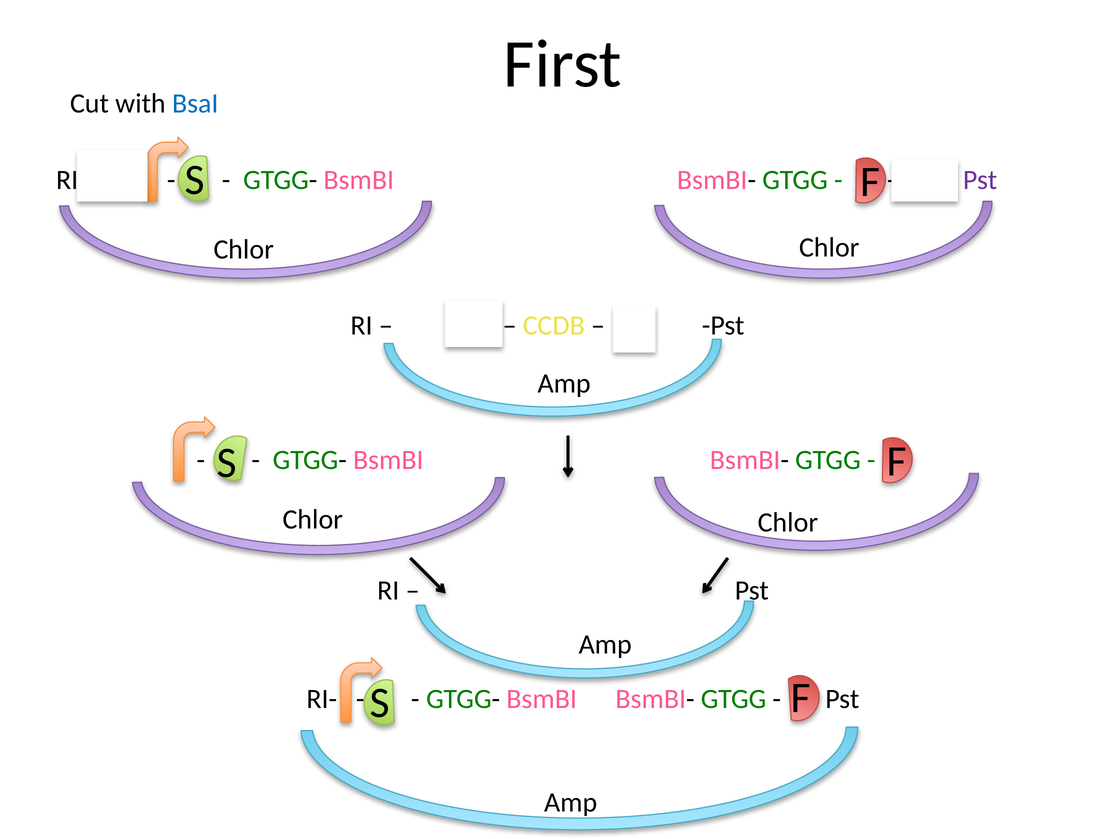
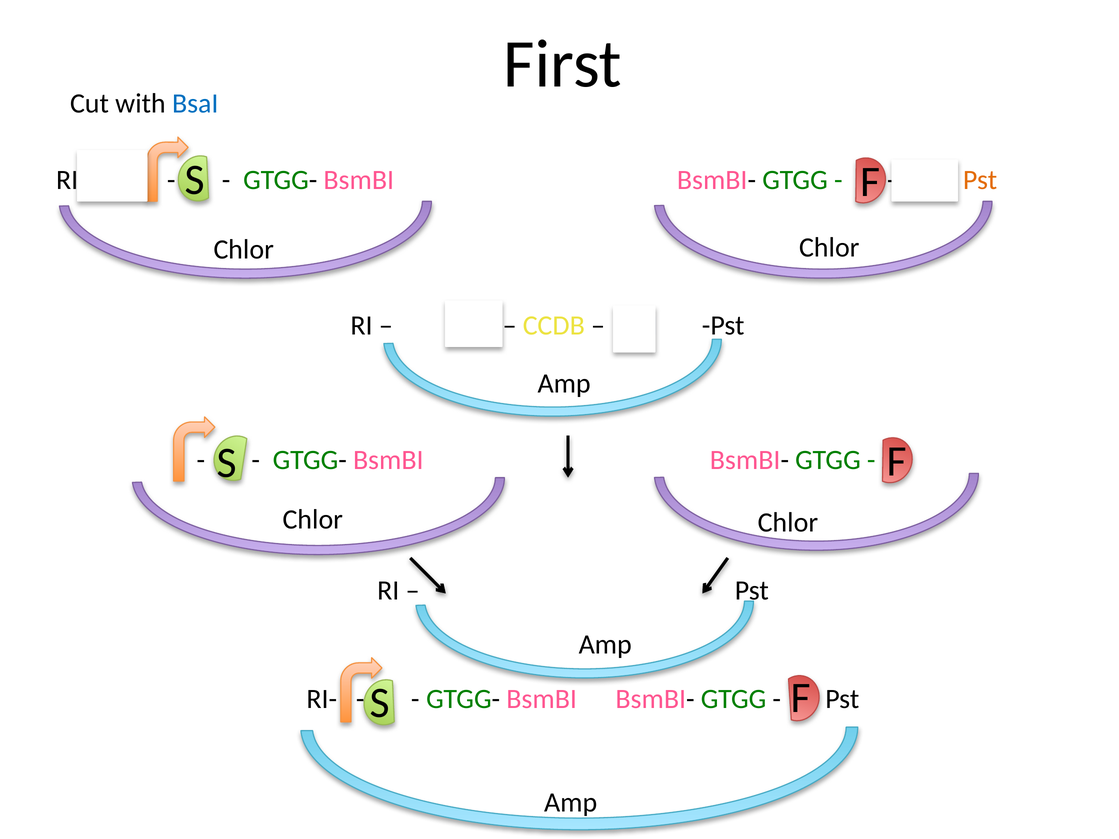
Pst colour: purple -> orange (980, 180)
